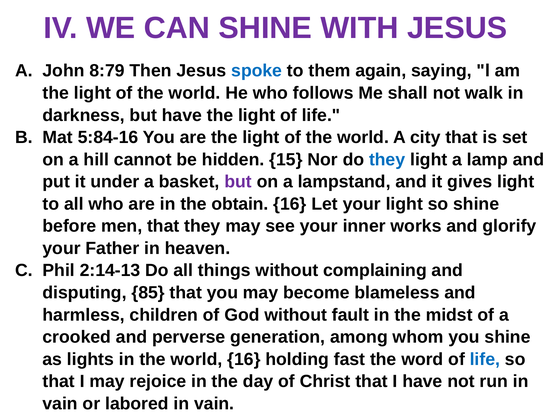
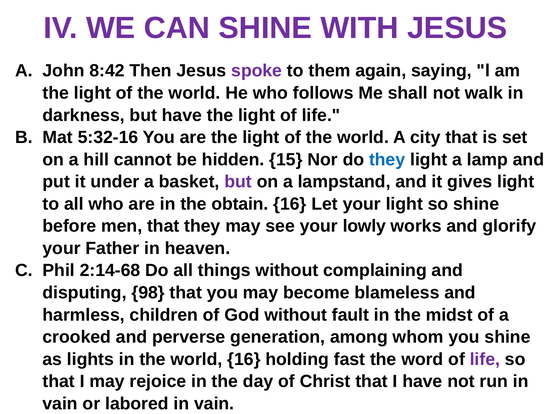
8:79: 8:79 -> 8:42 (107, 71)
spoke colour: blue -> purple (257, 71)
5:84-16: 5:84-16 -> 5:32-16 (108, 137)
inner: inner -> lowly (364, 226)
2:14-13: 2:14-13 -> 2:14-68 (110, 270)
85: 85 -> 98 (148, 292)
life colour: blue -> purple (485, 359)
